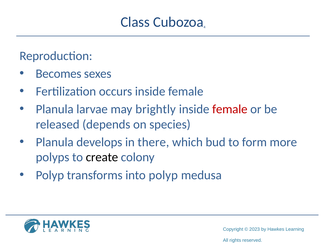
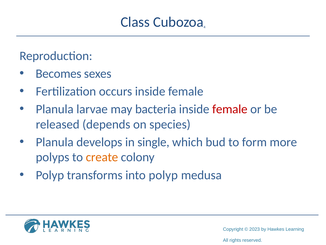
brightly: brightly -> bacteria (156, 109)
there: there -> single (153, 142)
create colour: black -> orange (102, 157)
